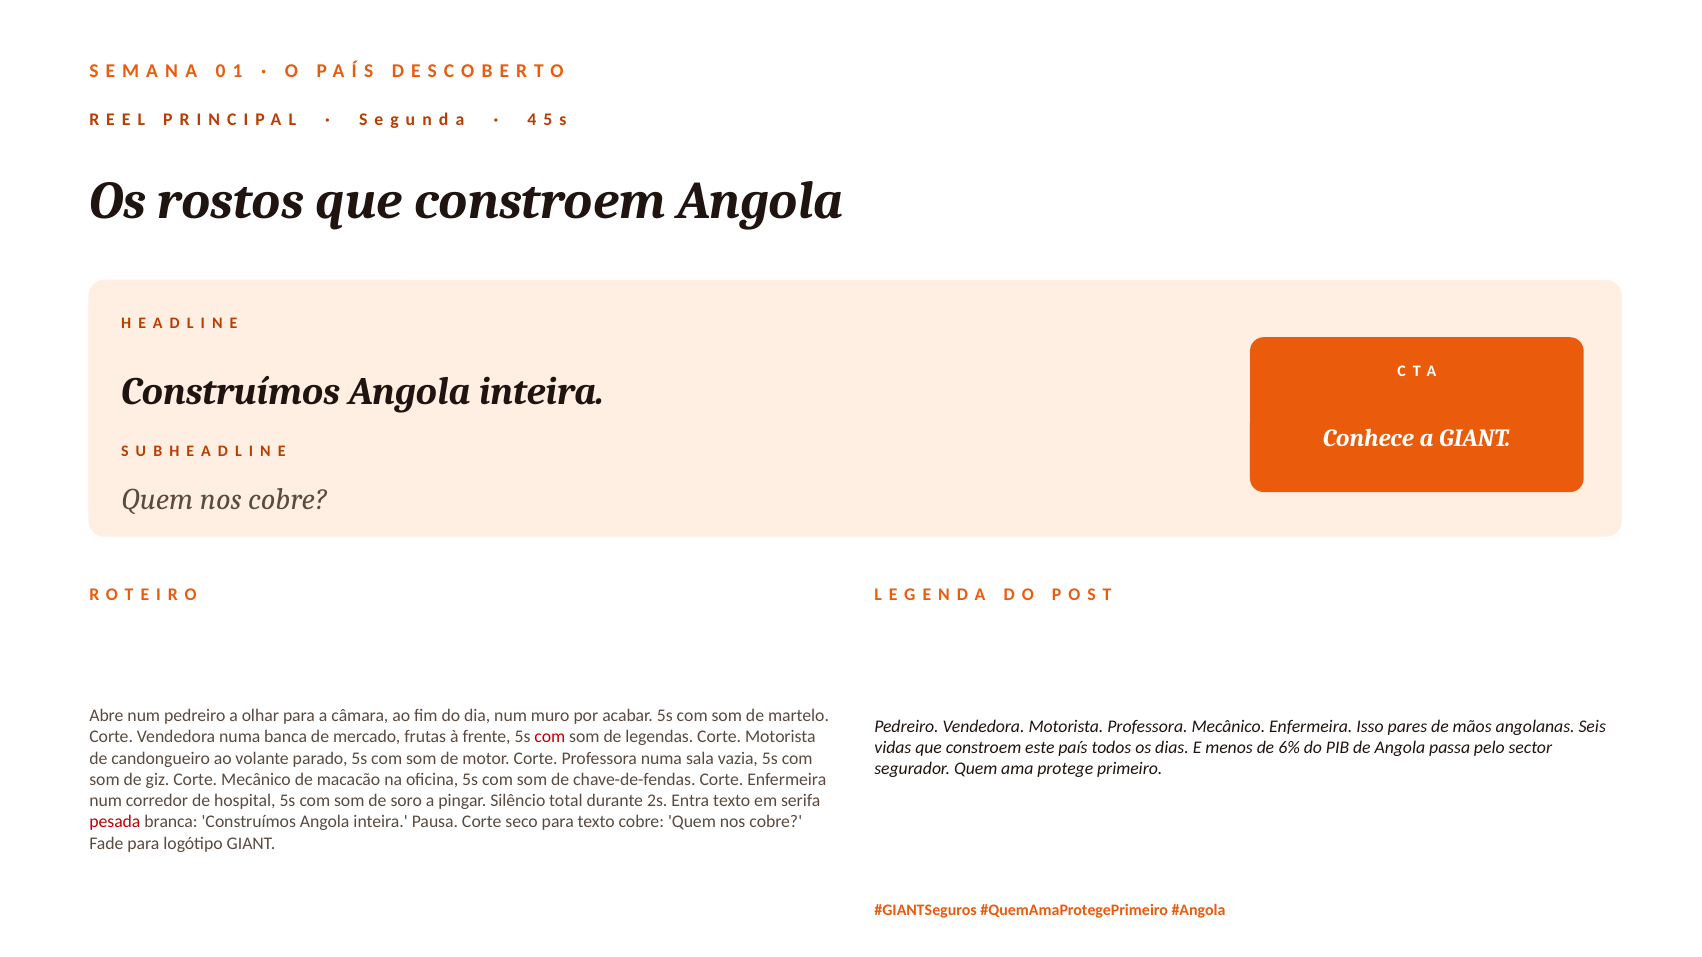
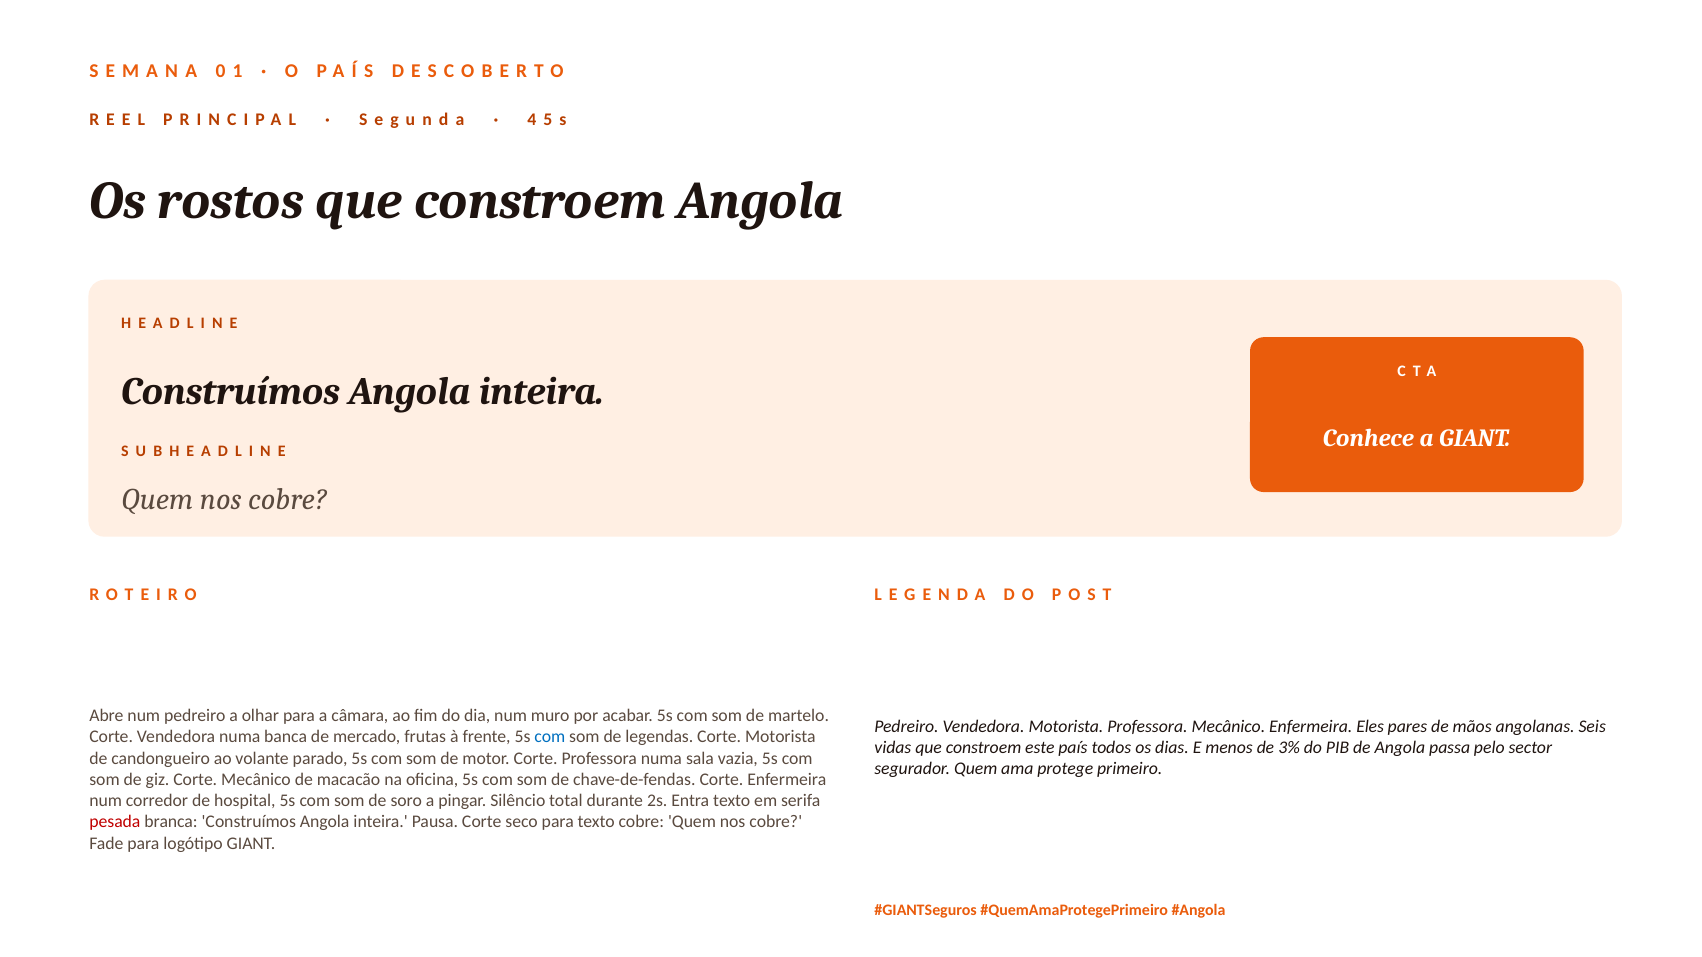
Isso: Isso -> Eles (1370, 727)
com colour: red -> blue (550, 737)
6%: 6% -> 3% (1289, 748)
